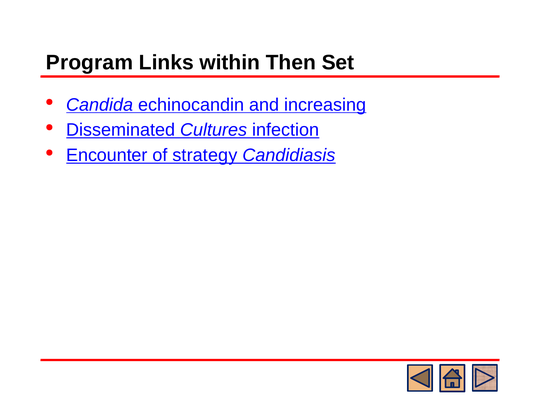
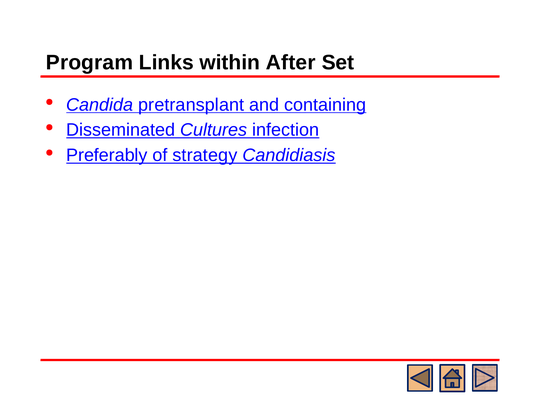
Then: Then -> After (291, 63)
echinocandin: echinocandin -> pretransplant (191, 105)
increasing: increasing -> containing (325, 105)
Encounter: Encounter -> Preferably (107, 155)
